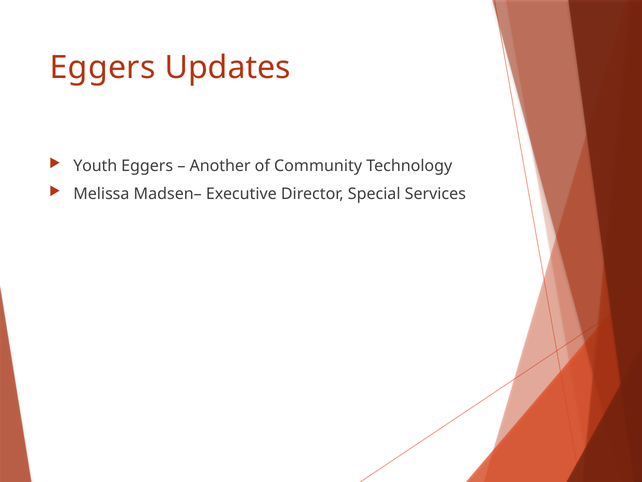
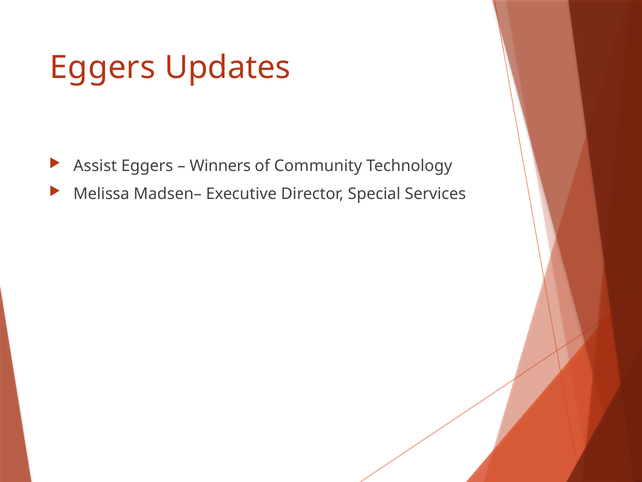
Youth: Youth -> Assist (95, 166)
Another: Another -> Winners (220, 166)
